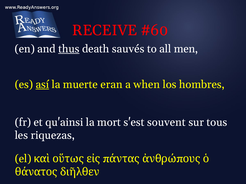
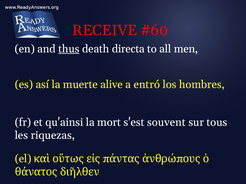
sauvés: sauvés -> directa (128, 49)
así underline: present -> none (42, 85)
eran: eran -> alive (112, 85)
when: when -> entró (147, 85)
